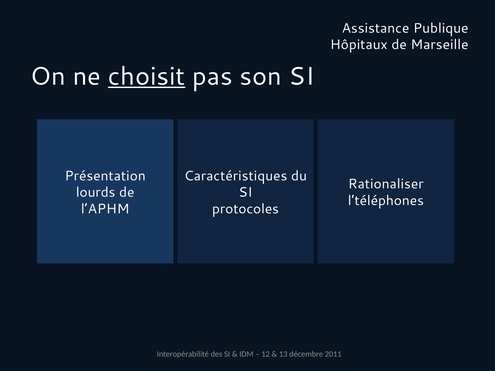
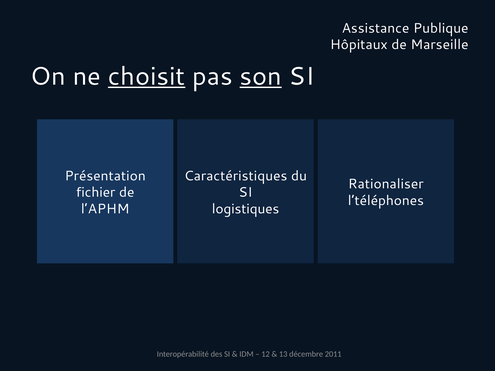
son underline: none -> present (261, 76)
lourds: lourds -> fichier (96, 192)
protocoles: protocoles -> logistiques (246, 209)
